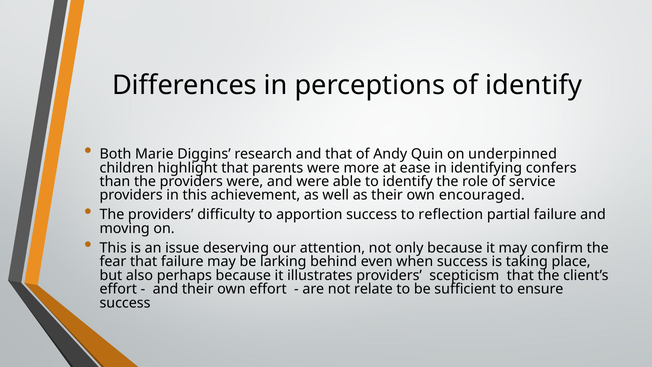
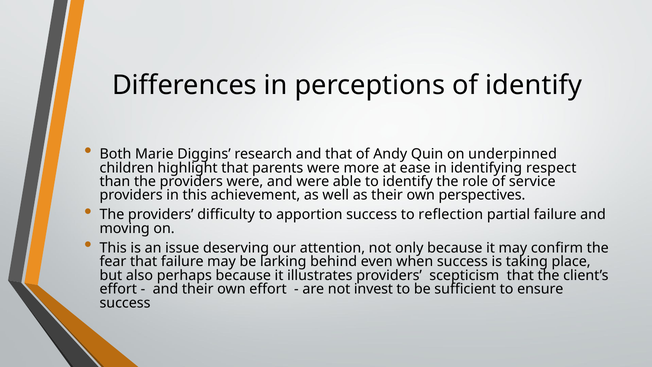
confers: confers -> respect (551, 168)
encouraged: encouraged -> perspectives (482, 195)
relate: relate -> invest (373, 289)
